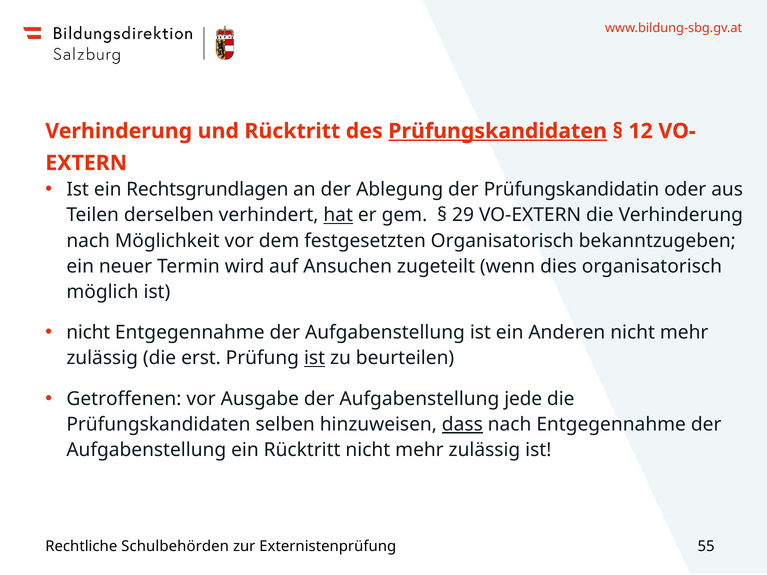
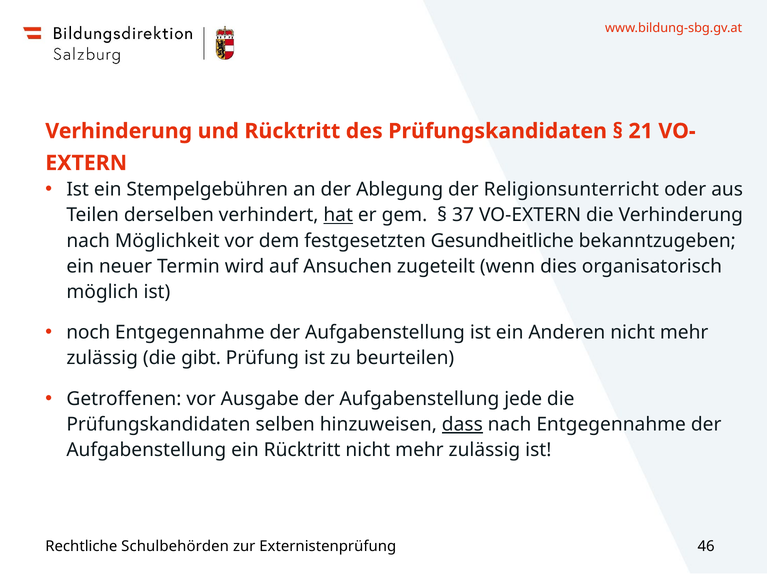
Prüfungskandidaten underline: present -> none (498, 131)
12: 12 -> 21 (641, 131)
Rechtsgrundlagen: Rechtsgrundlagen -> Stempelgebühren (207, 190)
Prüfungskandidatin: Prüfungskandidatin -> Religionsunterricht (571, 190)
29: 29 -> 37 (463, 215)
festgesetzten Organisatorisch: Organisatorisch -> Gesundheitliche (502, 241)
nicht: nicht -> noch (88, 333)
erst: erst -> gibt (201, 358)
ist underline: present -> none (315, 358)
55: 55 -> 46 (706, 547)
